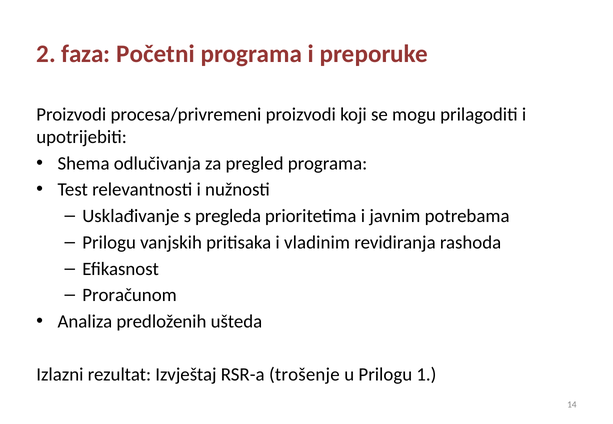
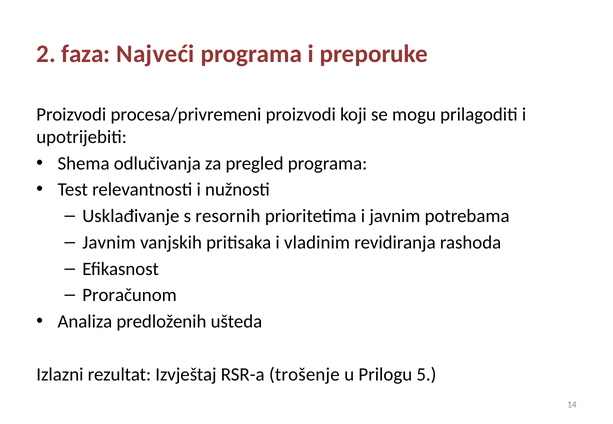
Početni: Početni -> Najveći (155, 54)
pregleda: pregleda -> resornih (228, 216)
Prilogu: Prilogu -> Javnim (109, 243)
1: 1 -> 5 (426, 375)
